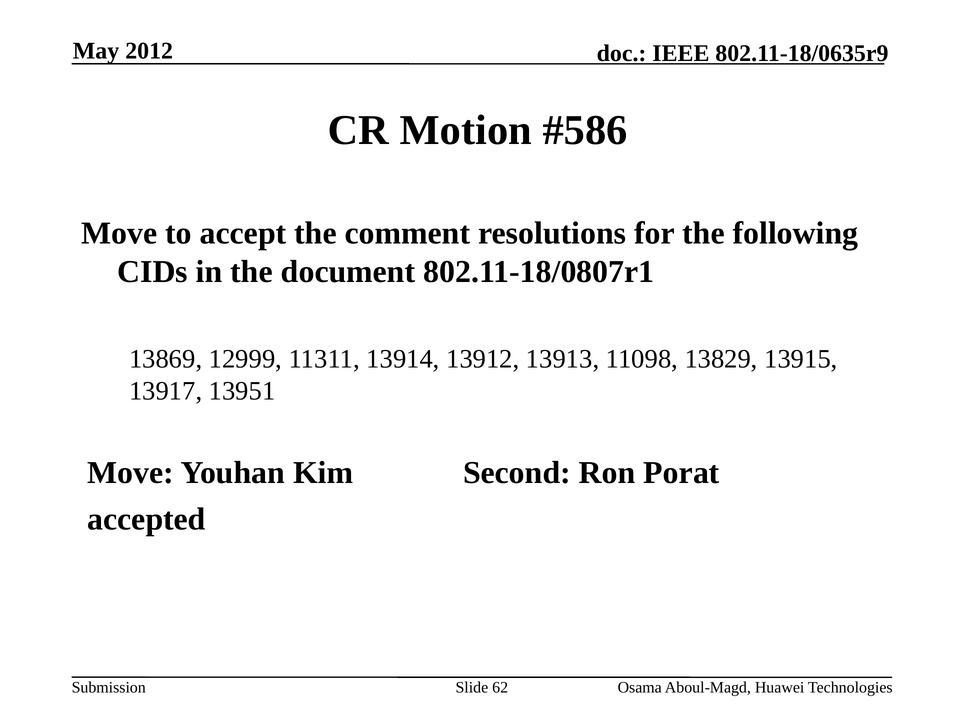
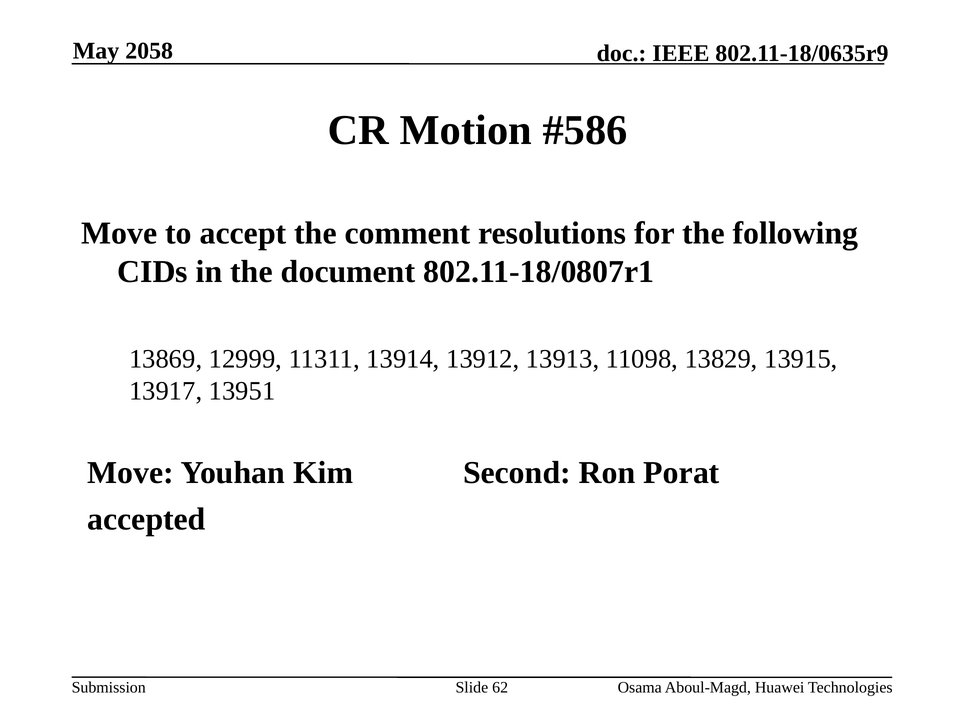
2012: 2012 -> 2058 (149, 51)
